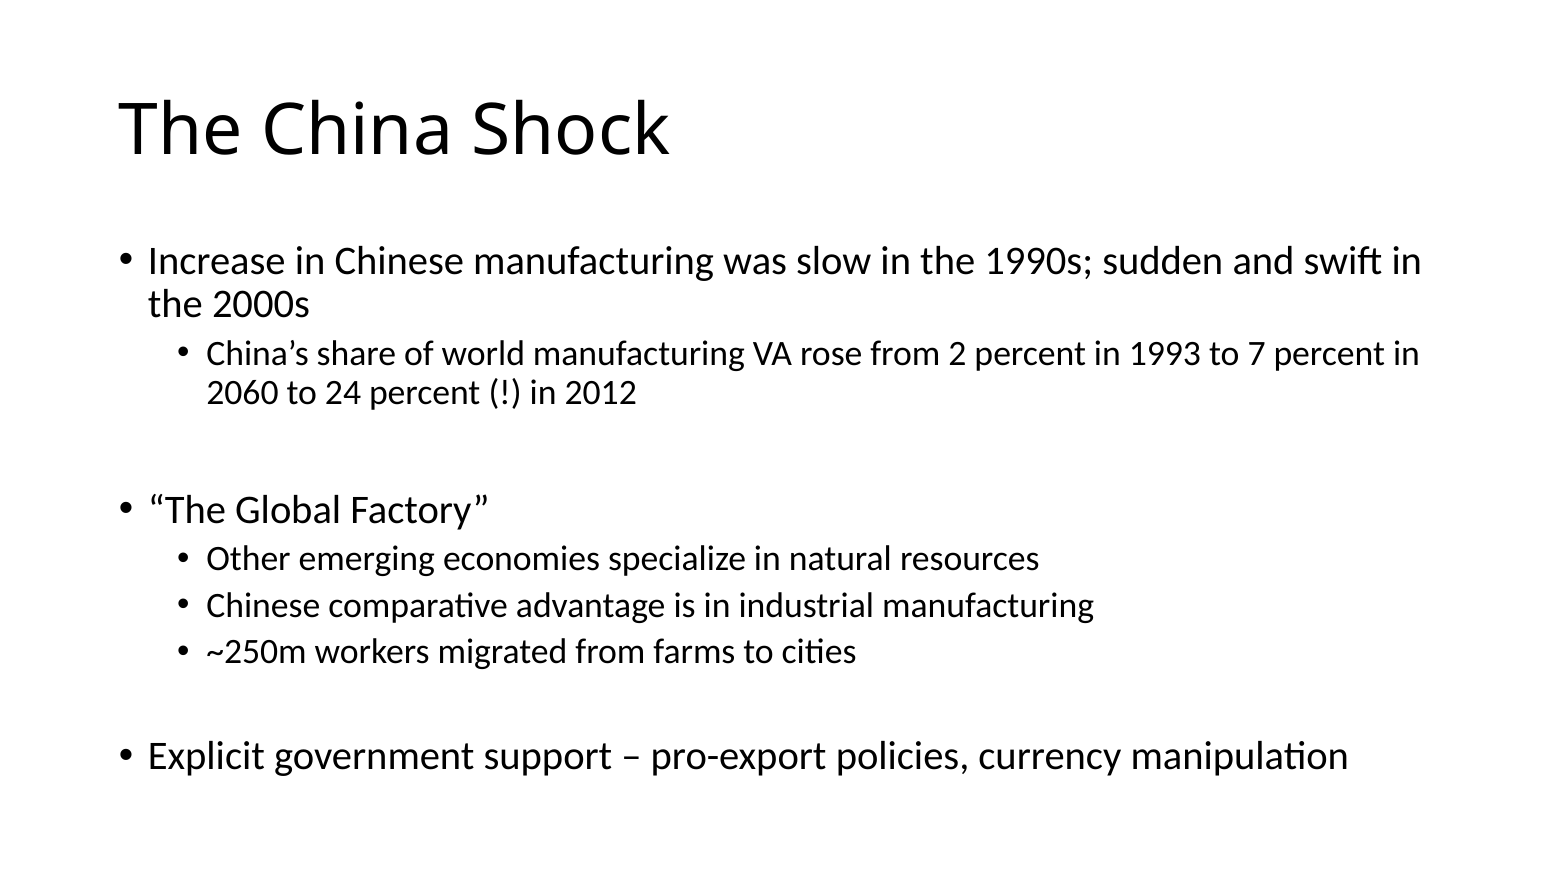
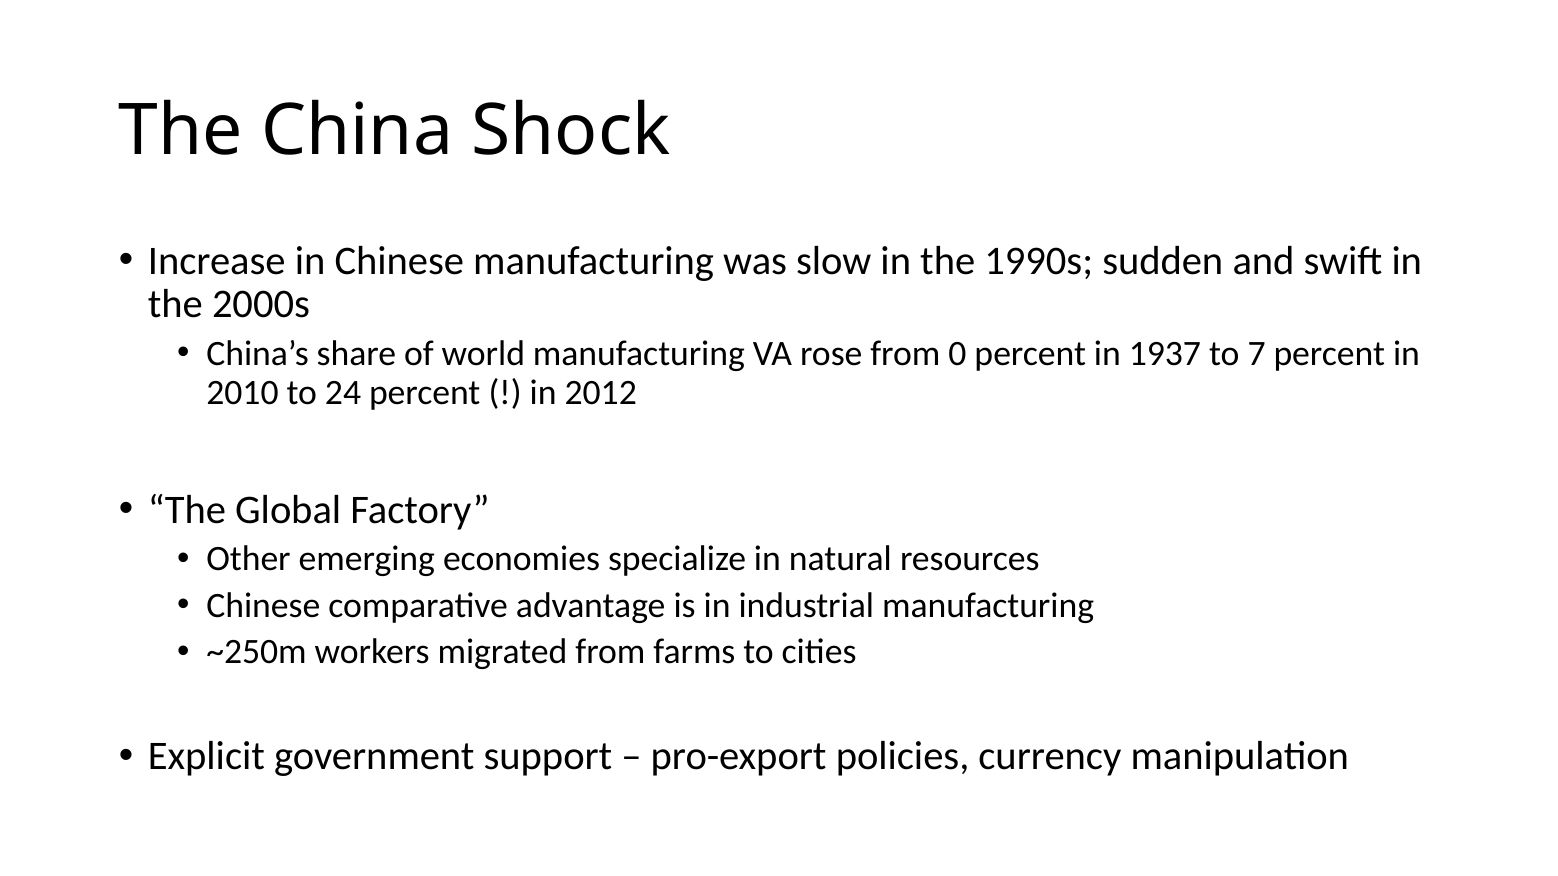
2: 2 -> 0 (957, 354)
1993: 1993 -> 1937 (1165, 354)
2060: 2060 -> 2010 (243, 392)
